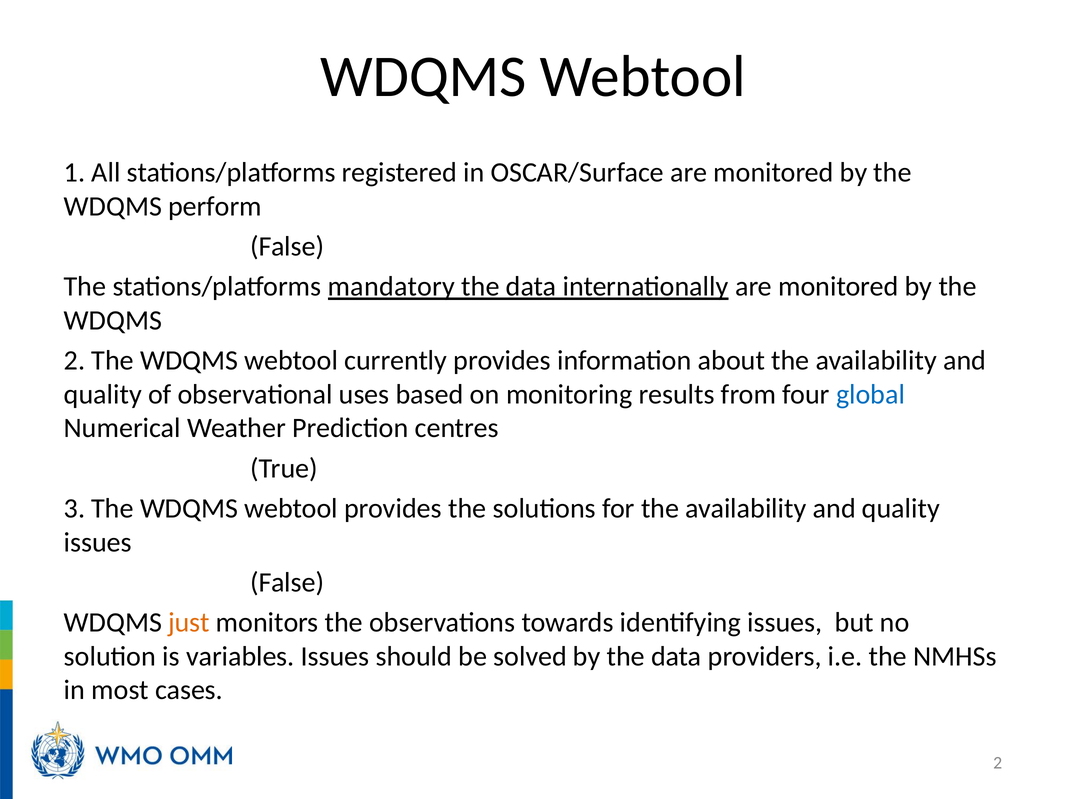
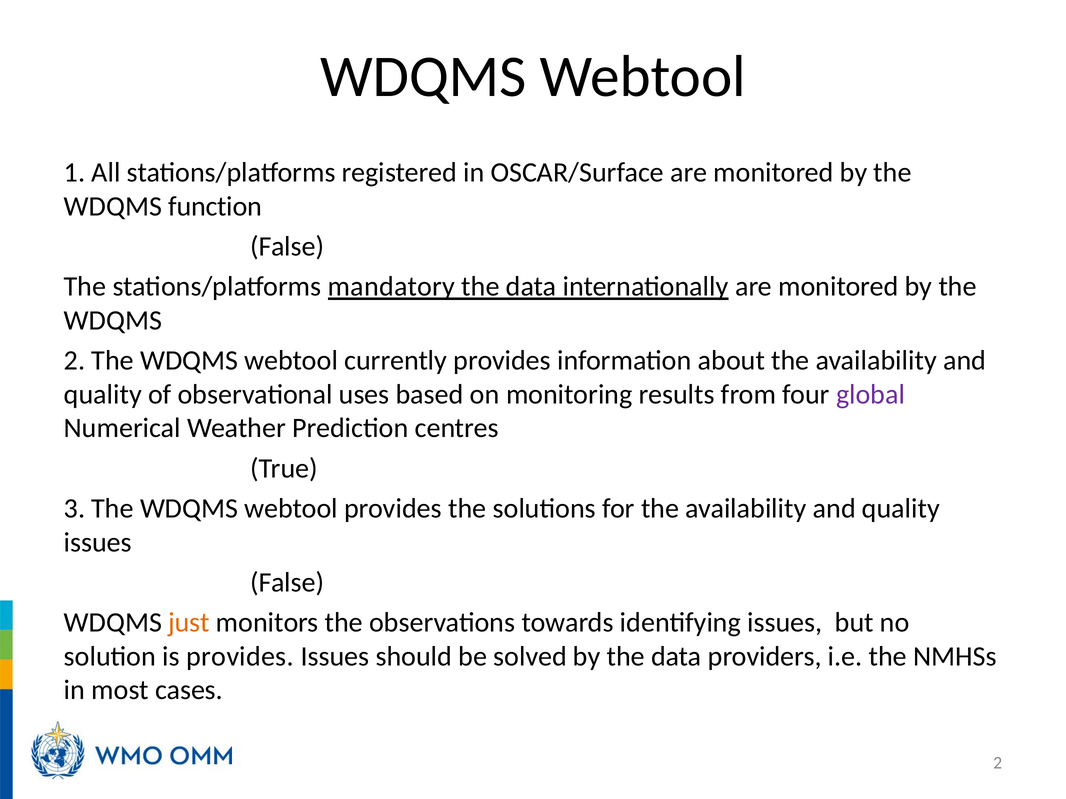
perform: perform -> function (215, 206)
global colour: blue -> purple (871, 395)
is variables: variables -> provides (240, 657)
